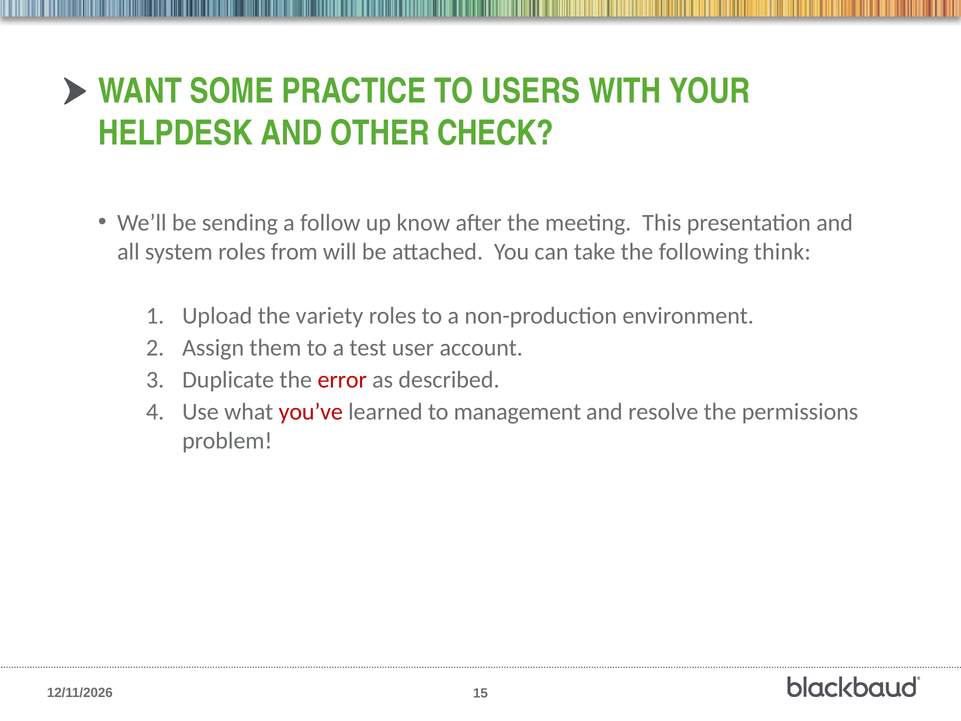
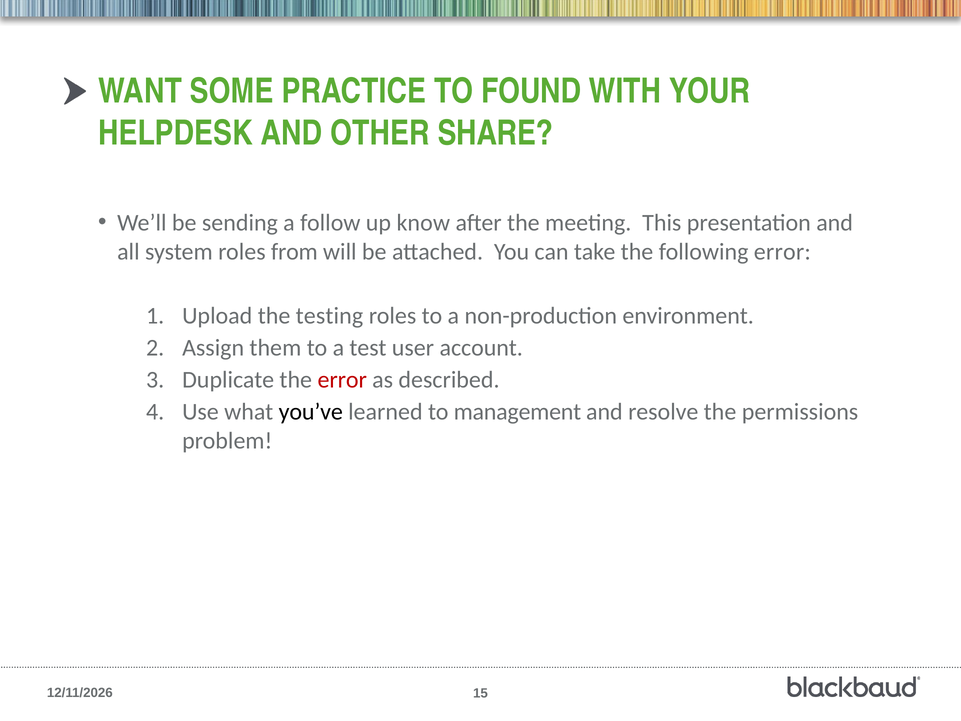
USERS: USERS -> FOUND (531, 91)
CHECK: CHECK -> SHARE (495, 133)
following think: think -> error (782, 252)
variety: variety -> testing (329, 316)
you’ve colour: red -> black (311, 412)
